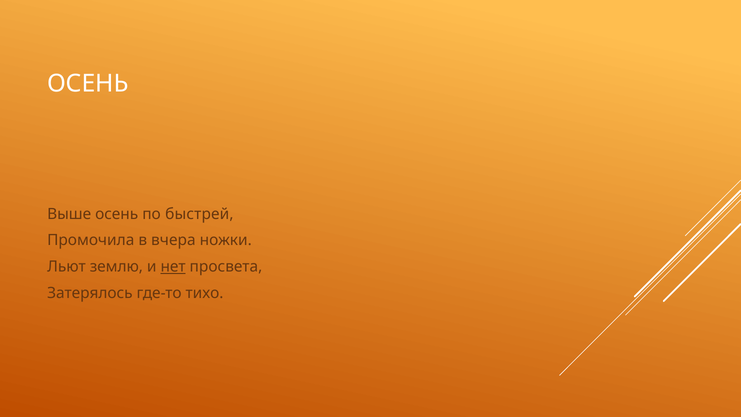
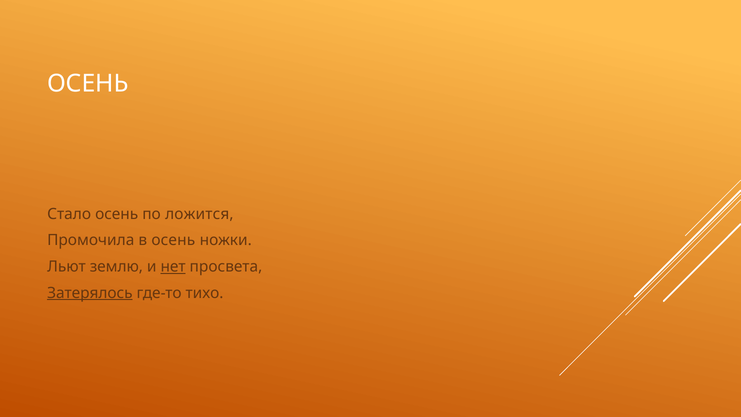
Выше: Выше -> Стало (69, 214)
быстрей: быстрей -> ложится (199, 214)
в вчера: вчера -> осень (173, 240)
Затерялось underline: none -> present (90, 293)
